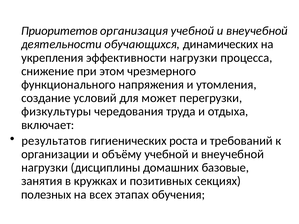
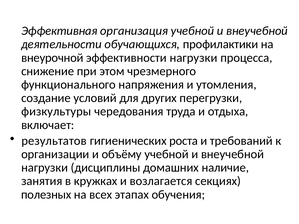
Приоритетов: Приоритетов -> Эффективная (59, 31)
динамических: динамических -> профилактики (221, 44)
укрепления: укрепления -> внеурочной (52, 58)
может: может -> других (159, 98)
базовые: базовые -> наличие (225, 168)
позитивных: позитивных -> возлагается (161, 181)
